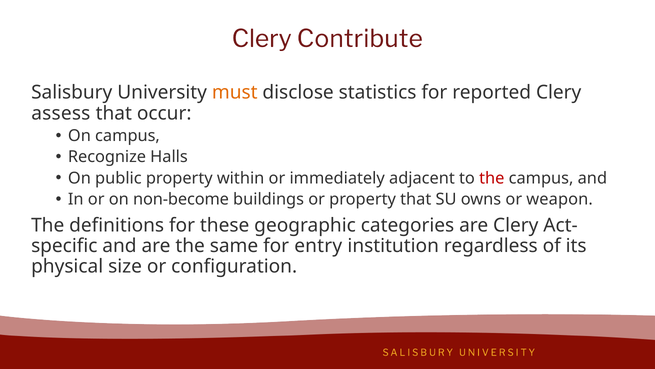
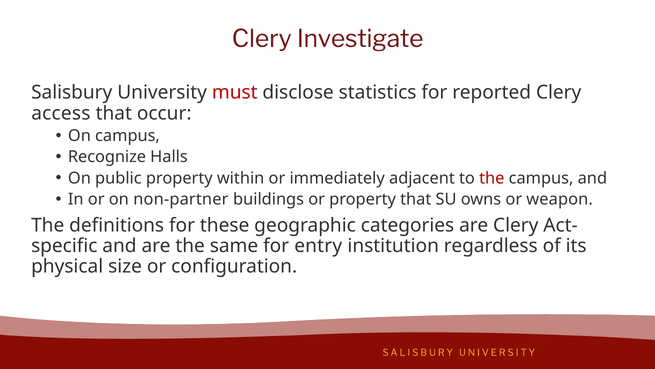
Contribute: Contribute -> Investigate (360, 39)
must colour: orange -> red (235, 93)
assess: assess -> access (61, 113)
non-become: non-become -> non-partner (181, 199)
